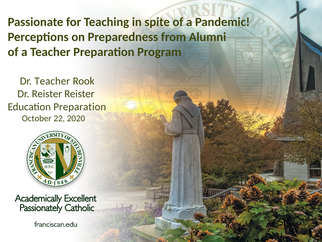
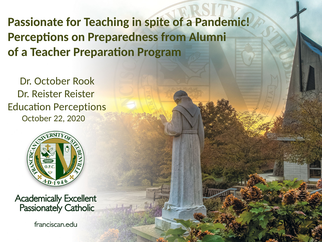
Dr Teacher: Teacher -> October (52, 81)
Education Preparation: Preparation -> Perceptions (80, 107)
